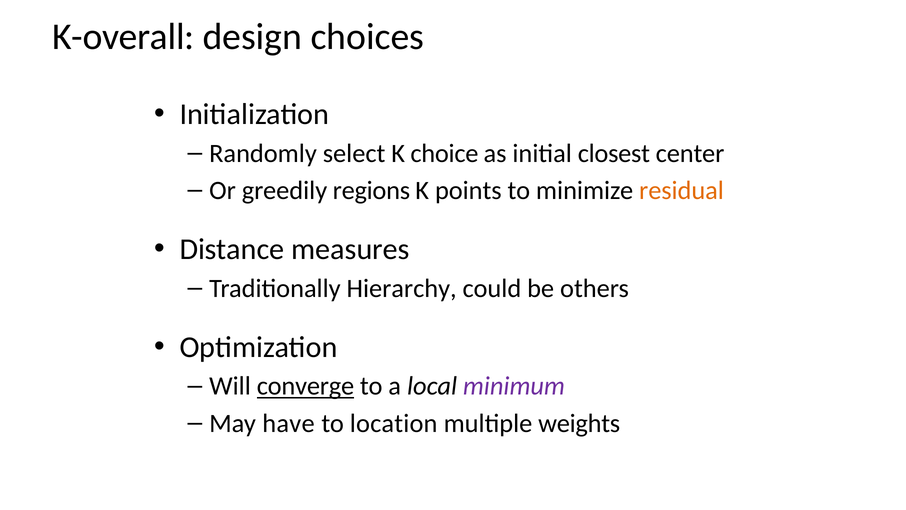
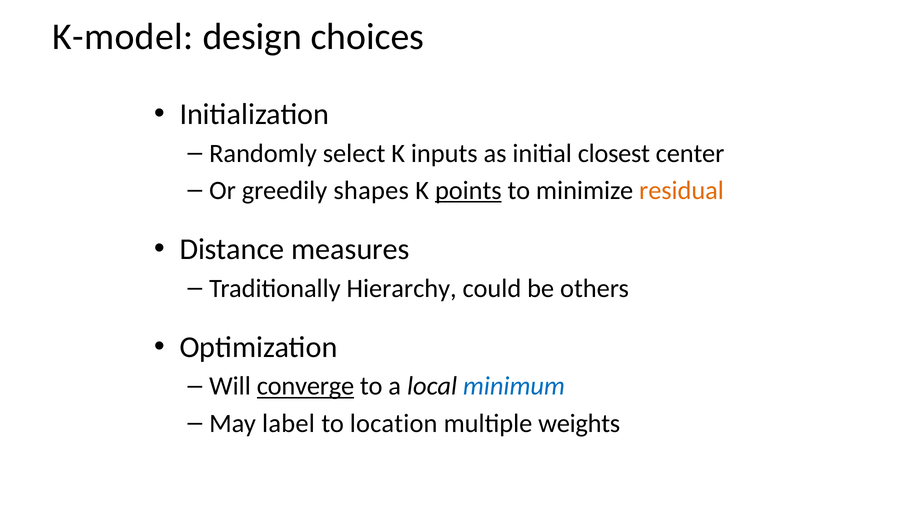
K-overall: K-overall -> K-model (123, 37)
choice: choice -> inputs (444, 153)
regions: regions -> shapes (371, 190)
points underline: none -> present (468, 190)
minimum colour: purple -> blue (514, 386)
have: have -> label (288, 423)
